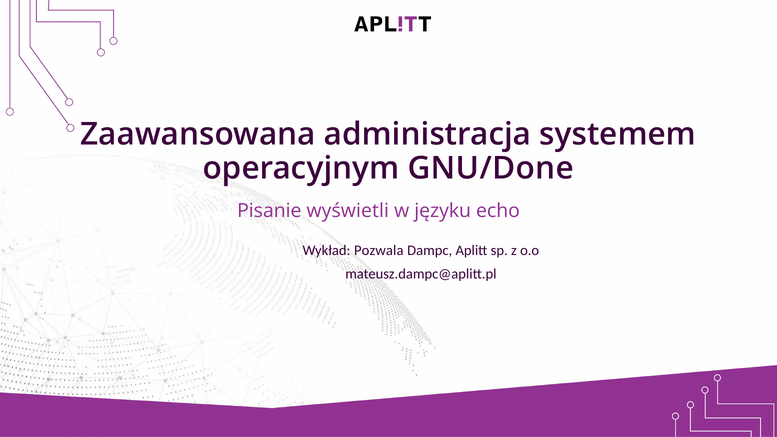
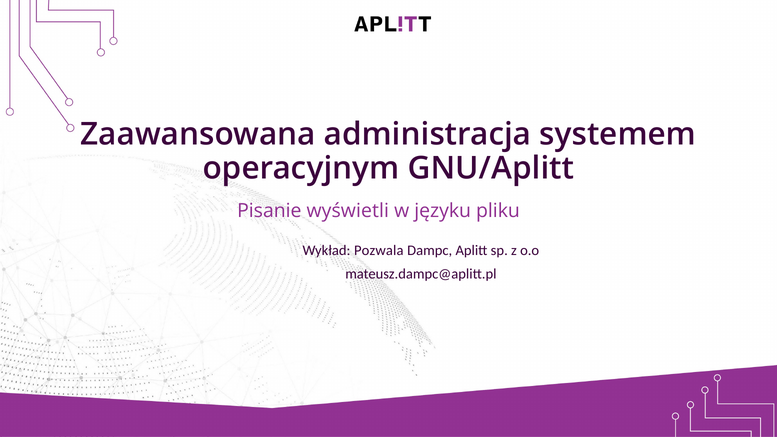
GNU/Done: GNU/Done -> GNU/Aplitt (491, 168)
echo: echo -> pliku (498, 211)
